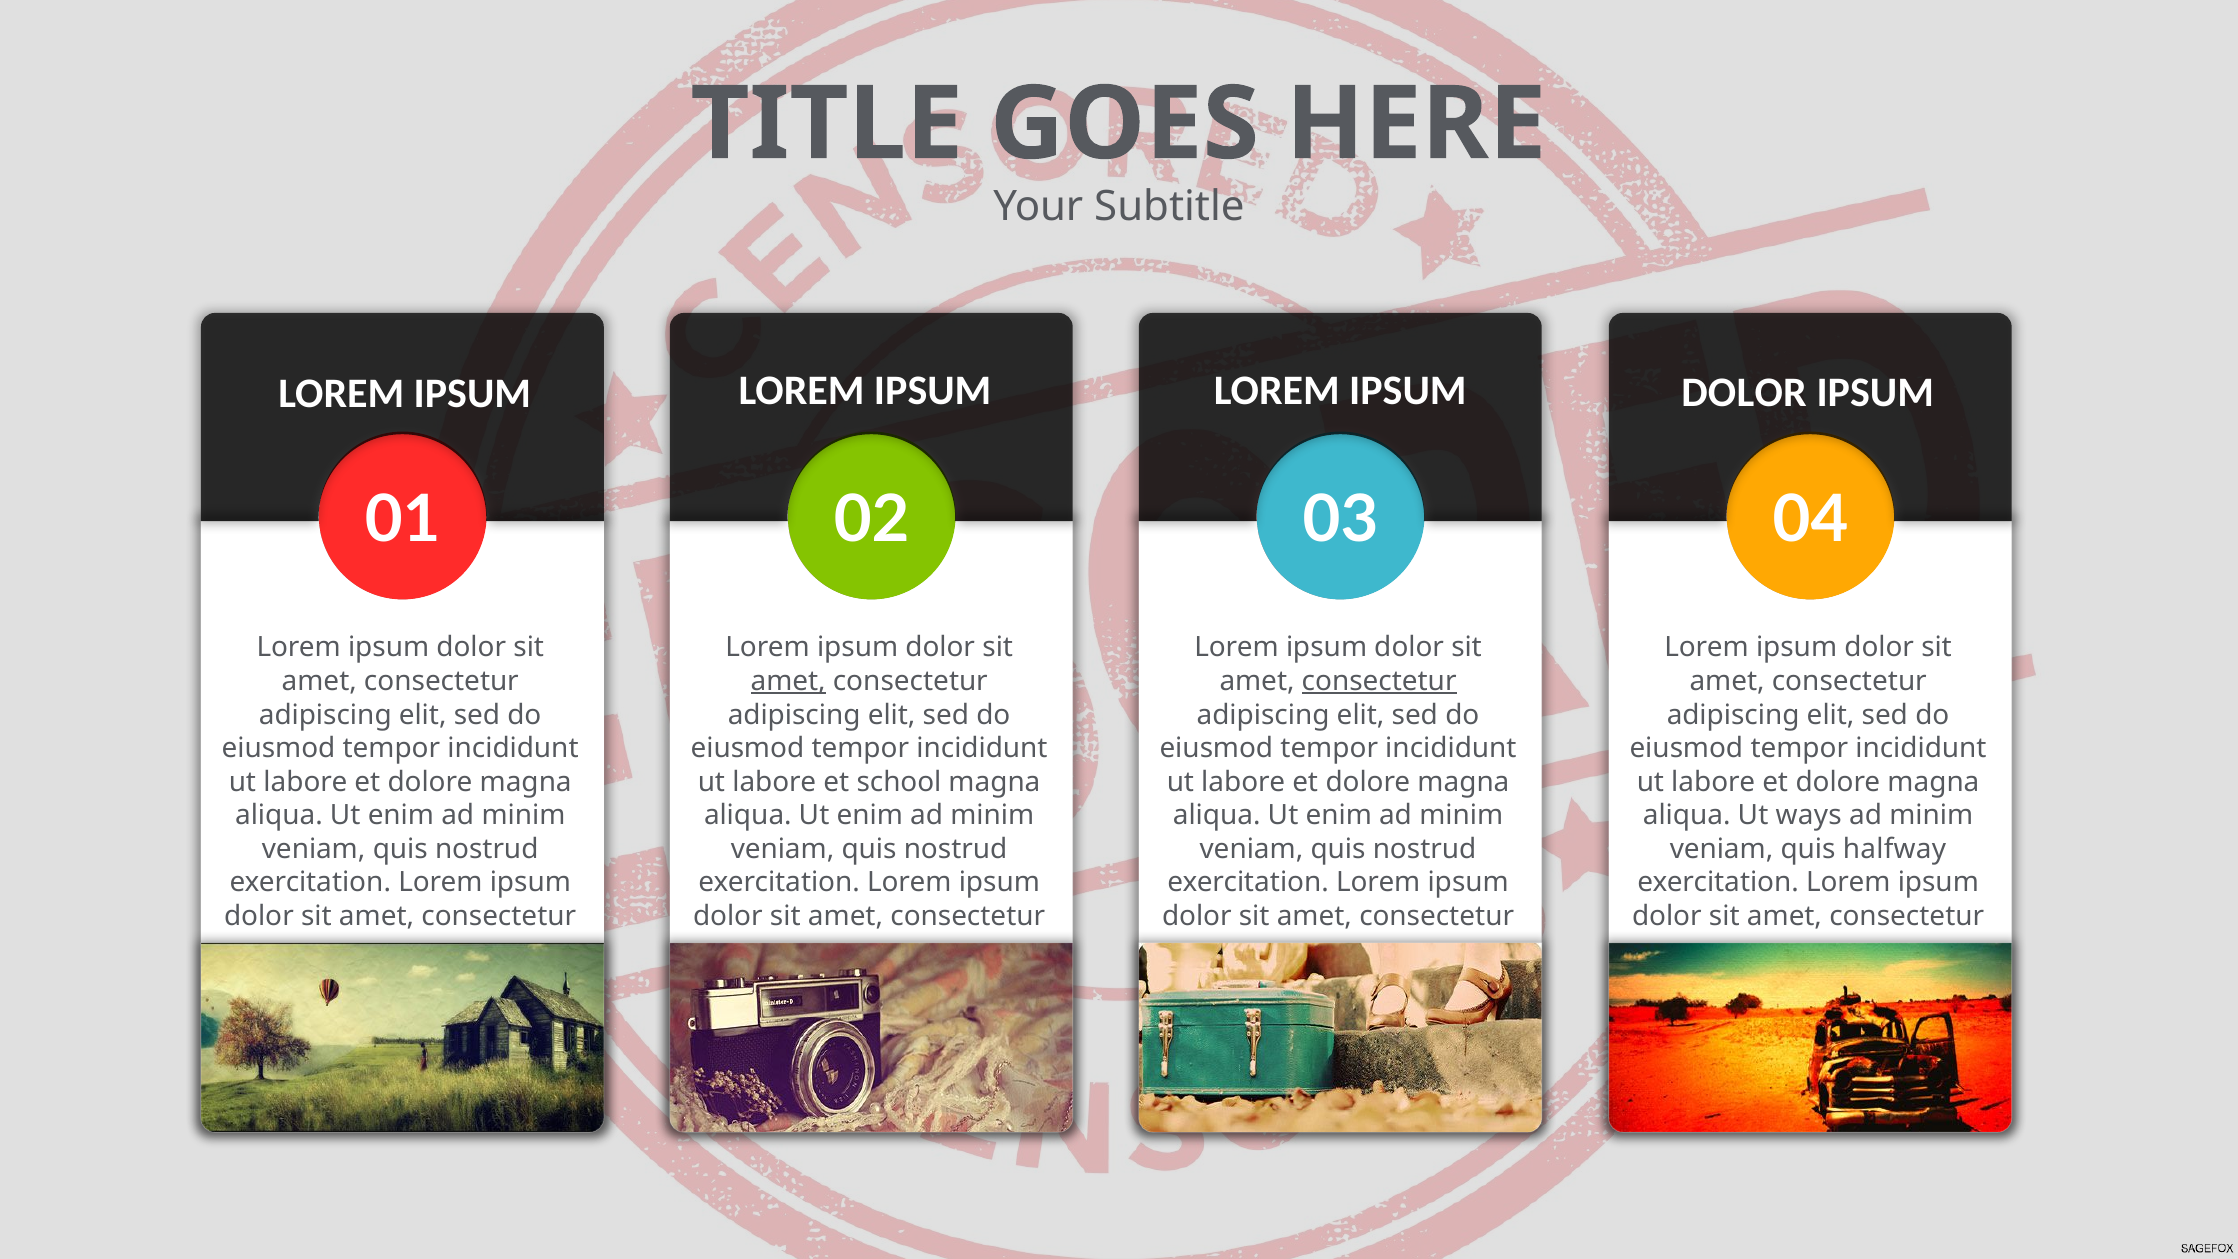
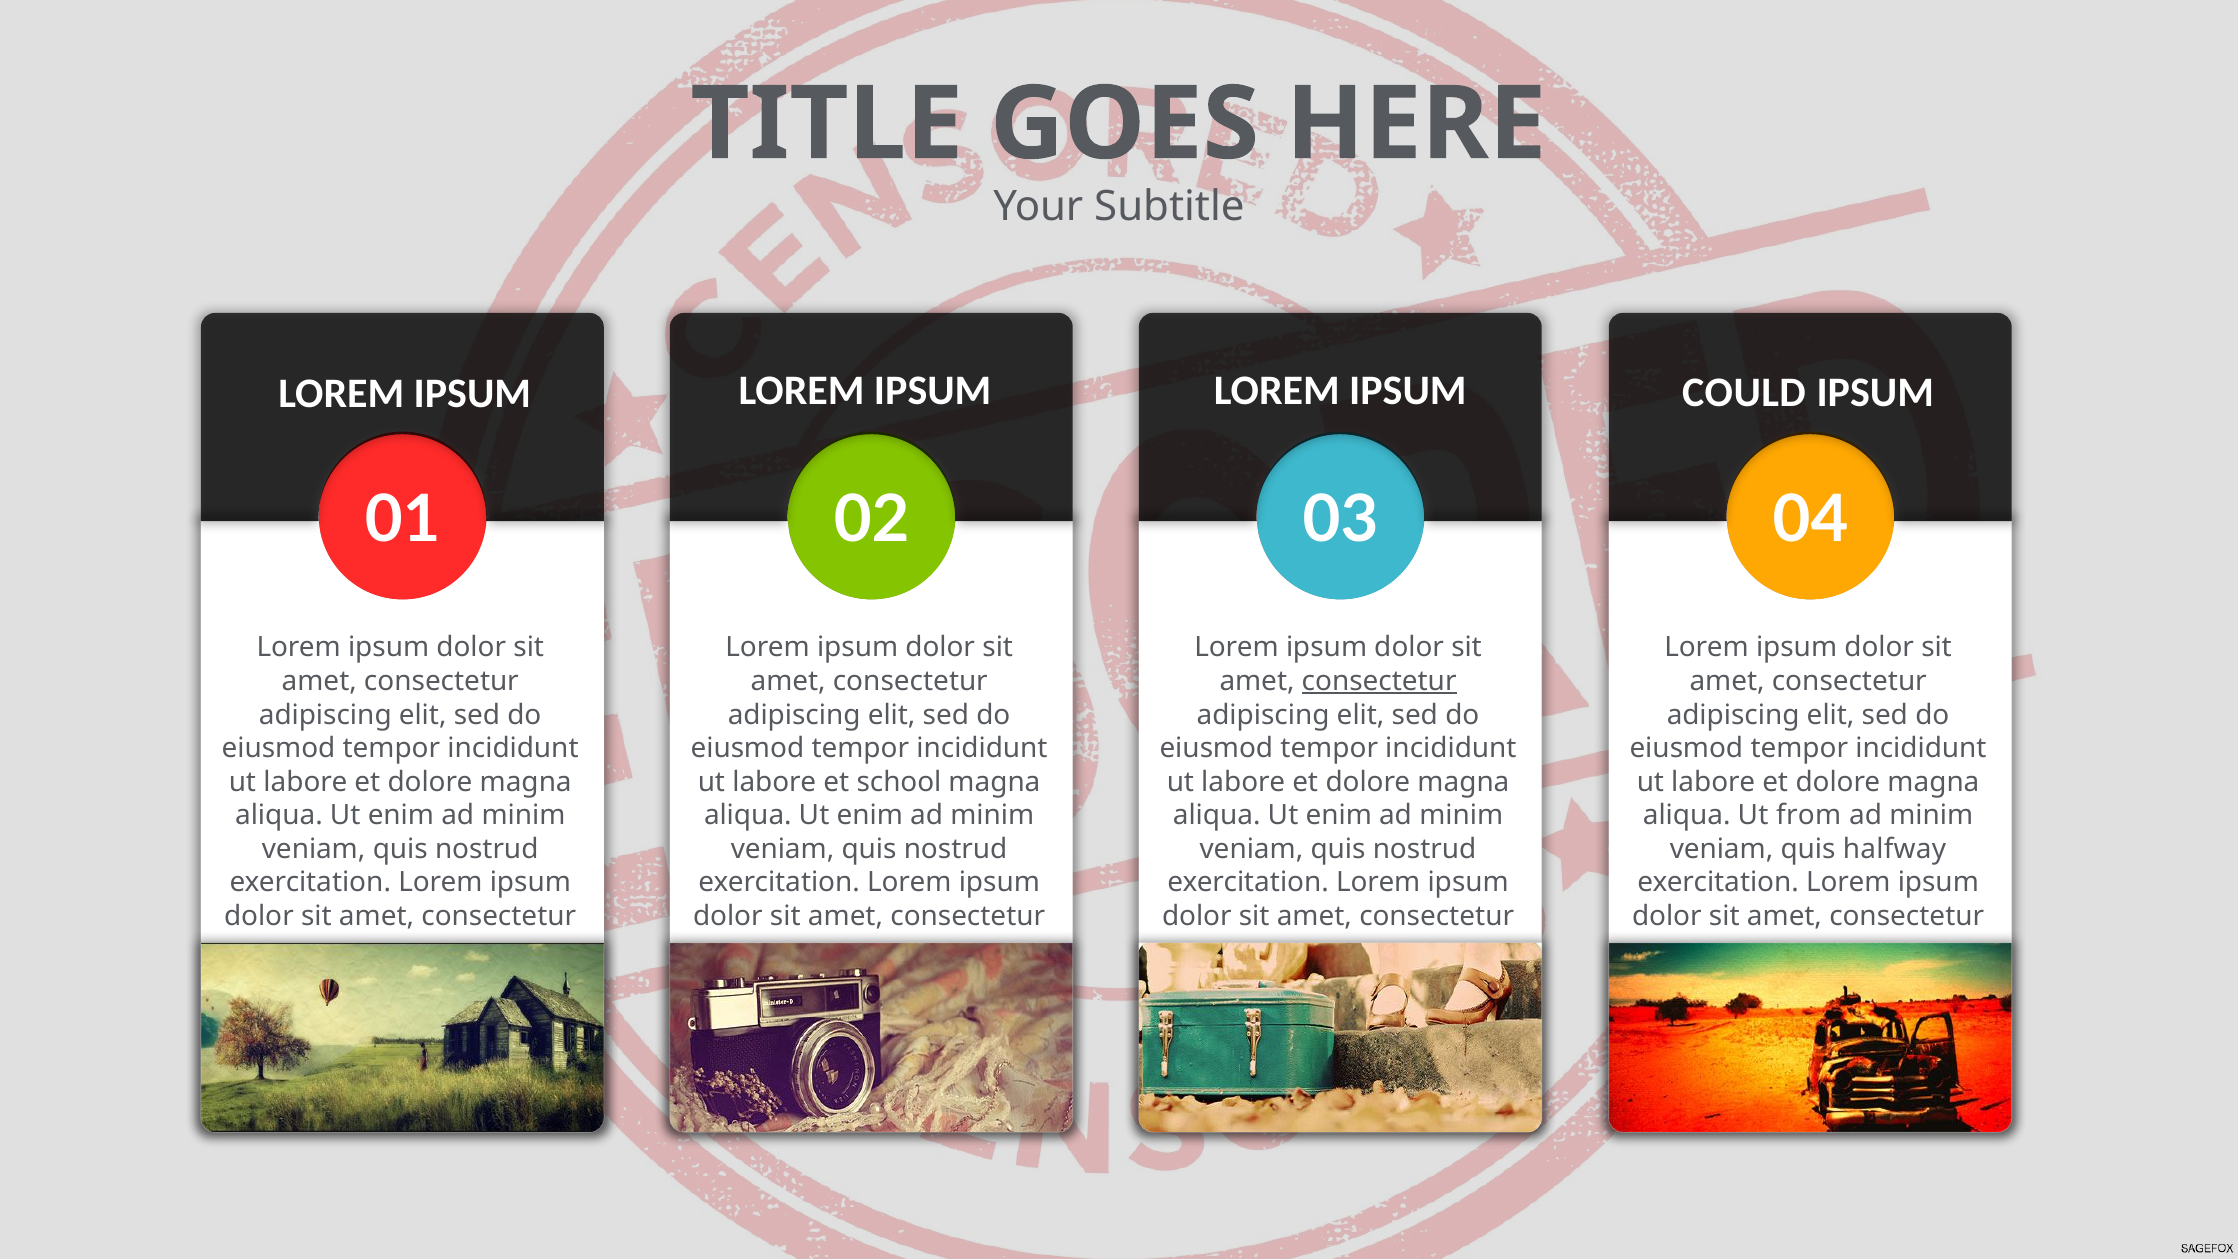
DOLOR: DOLOR -> COULD (1744, 393)
amet underline: present -> none (788, 681)
ways: ways -> from (1809, 815)
